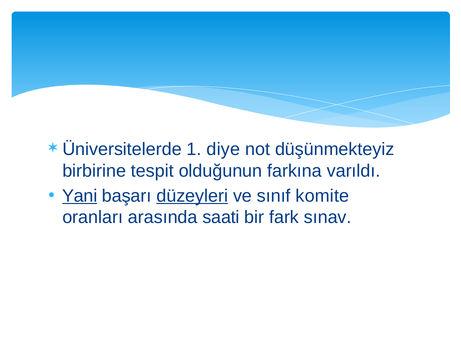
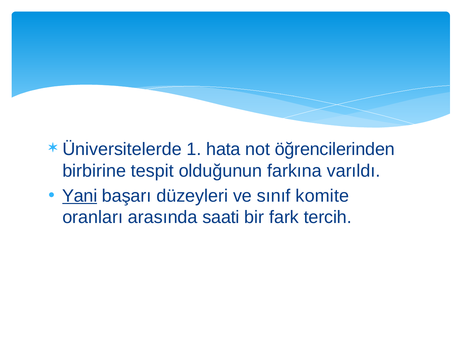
diye: diye -> hata (223, 149)
düşünmekteyiz: düşünmekteyiz -> öğrencilerinden (335, 149)
düzeyleri underline: present -> none (192, 196)
sınav: sınav -> tercih (328, 217)
